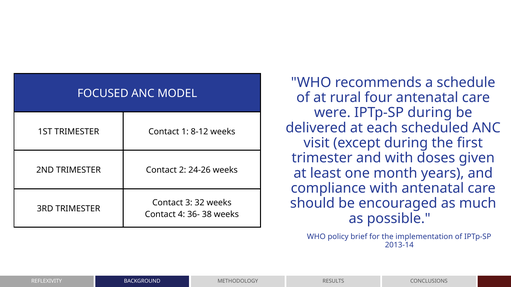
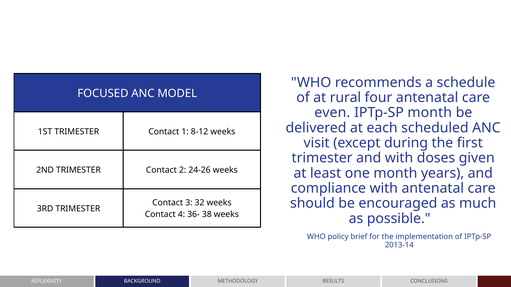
were: were -> even (332, 113)
IPTp-SP during: during -> month (430, 113)
